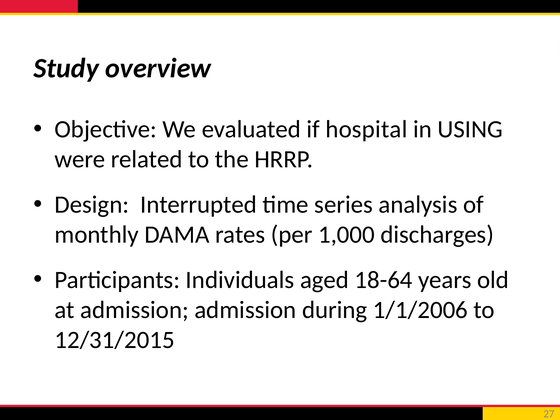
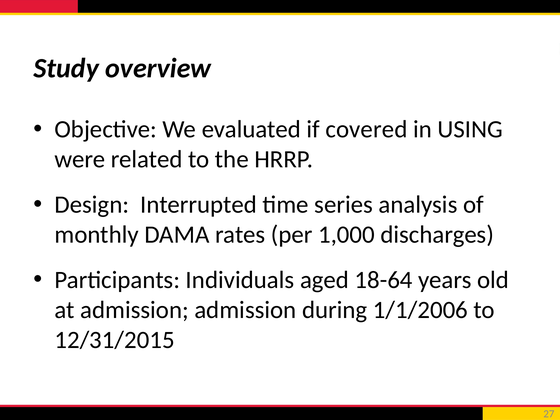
hospital: hospital -> covered (366, 129)
